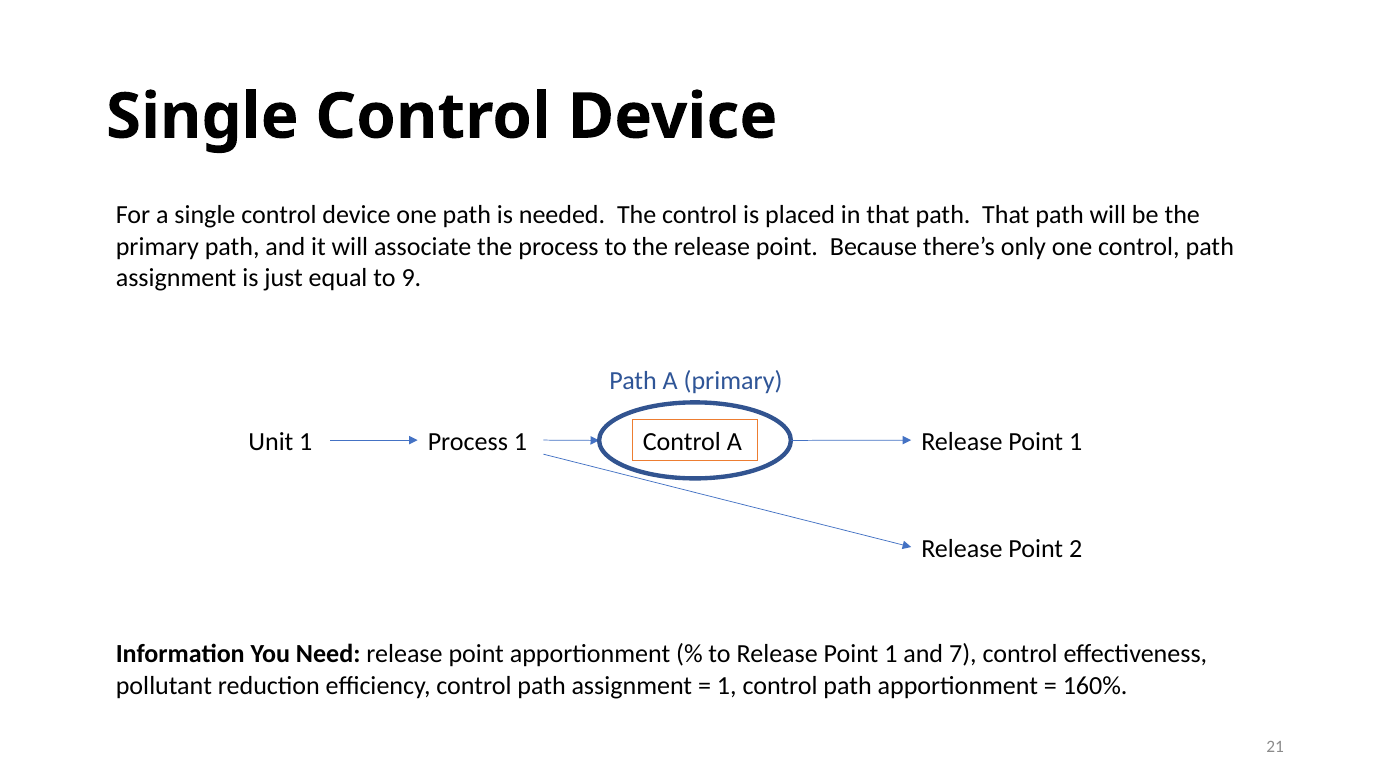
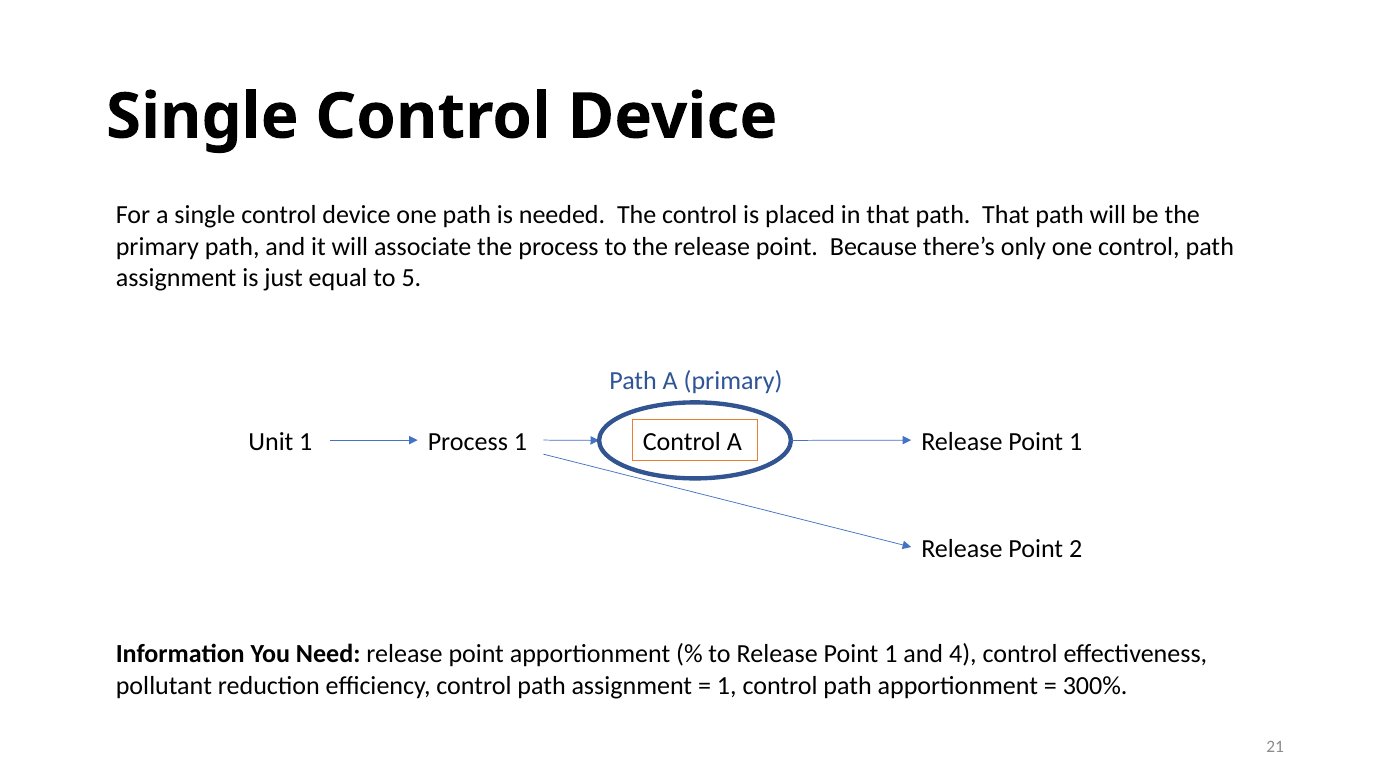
9: 9 -> 5 (411, 278)
7: 7 -> 4 (963, 654)
160%: 160% -> 300% (1095, 685)
